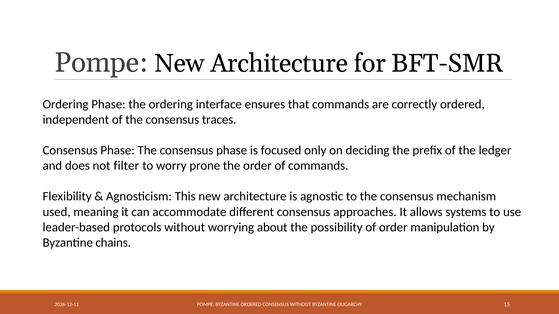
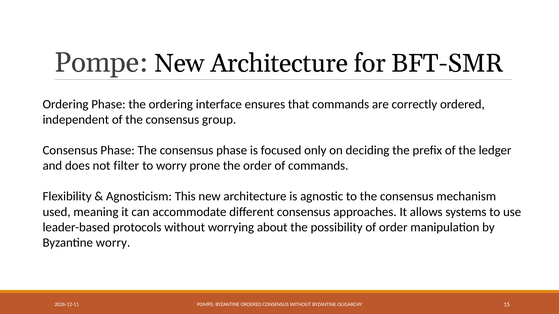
traces: traces -> group (219, 120)
Byzantine chains: chains -> worry (113, 243)
